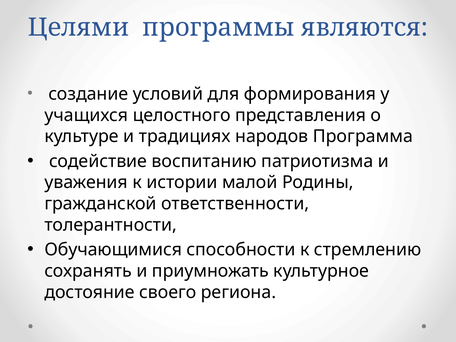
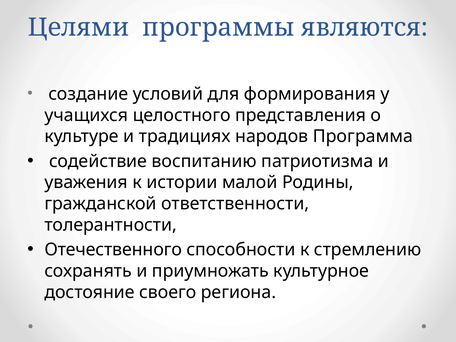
Обучающимися: Обучающимися -> Отечественного (113, 250)
